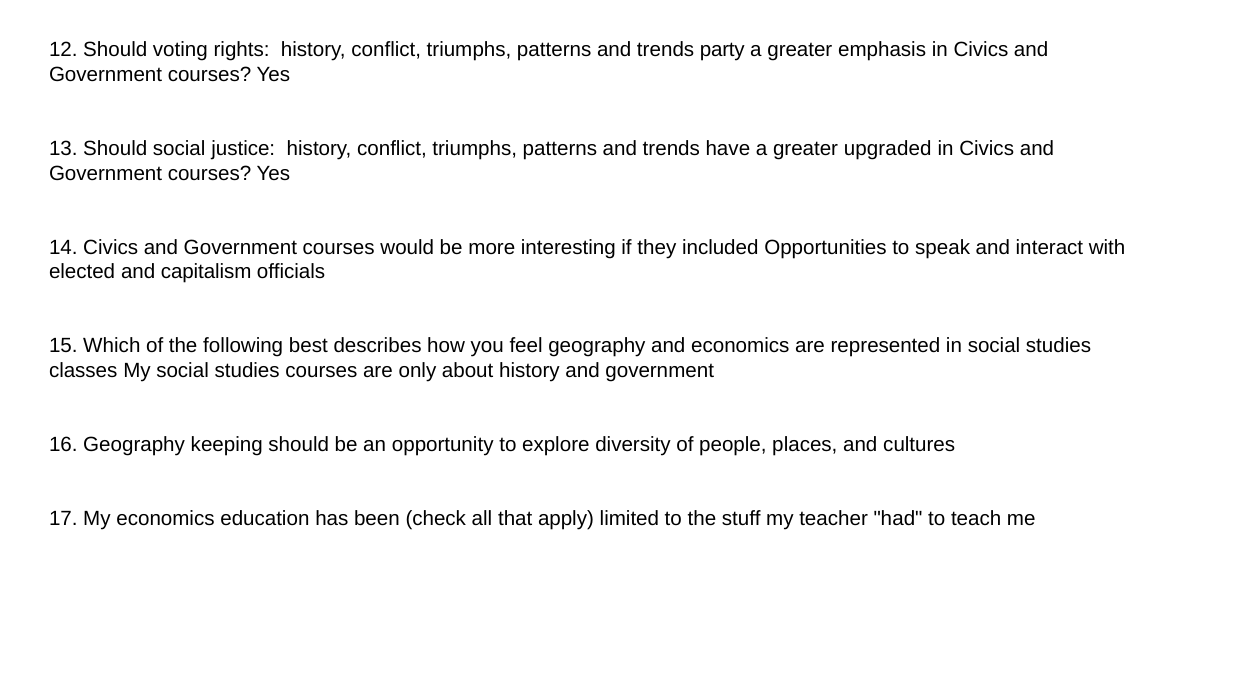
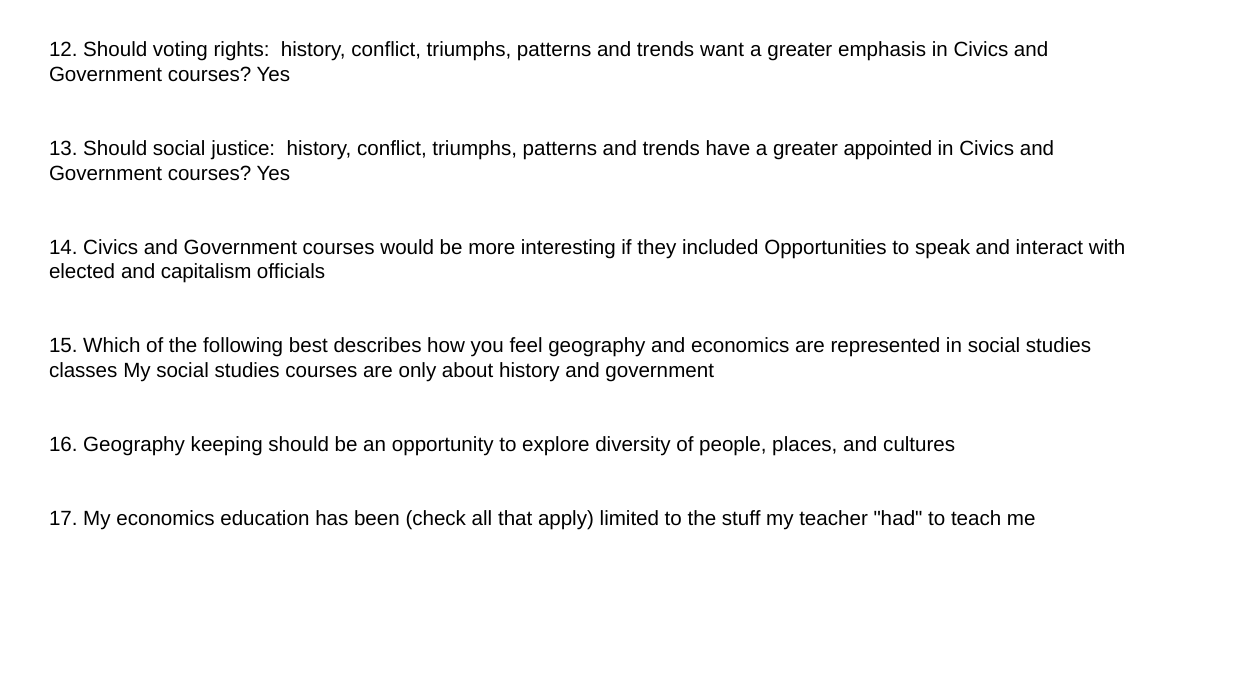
party: party -> want (722, 50)
upgraded: upgraded -> appointed (888, 149)
